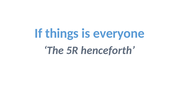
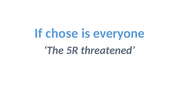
things: things -> chose (62, 33)
henceforth: henceforth -> threatened (108, 50)
